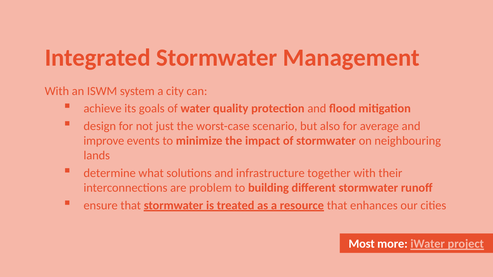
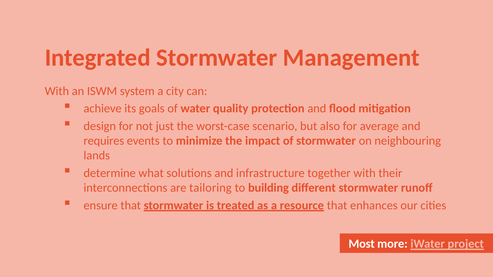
improve: improve -> requires (104, 141)
problem: problem -> tailoring (210, 188)
